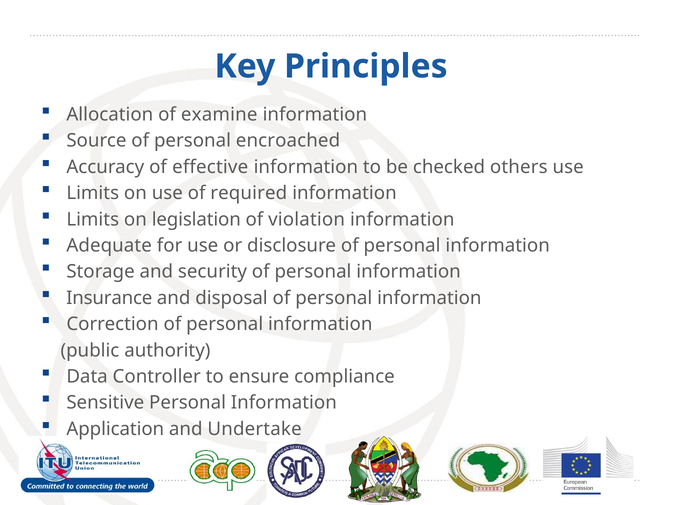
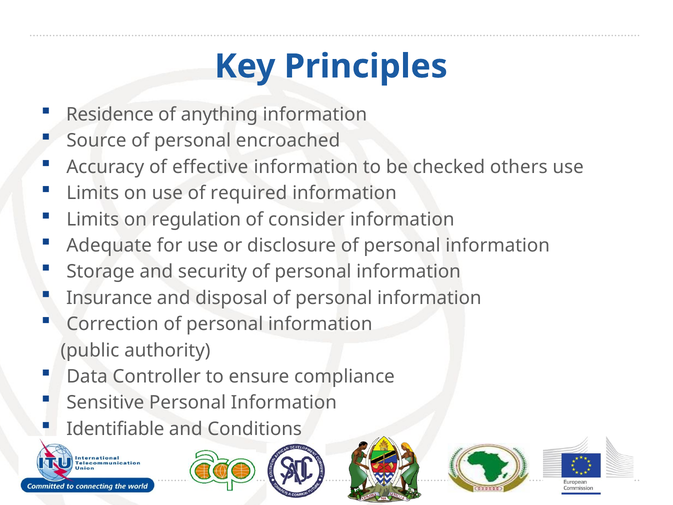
Allocation: Allocation -> Residence (110, 115)
examine: examine -> anything (219, 115)
legislation: legislation -> regulation (196, 219)
violation: violation -> consider (307, 219)
Application: Application -> Identifiable (115, 429)
Undertake: Undertake -> Conditions (255, 429)
